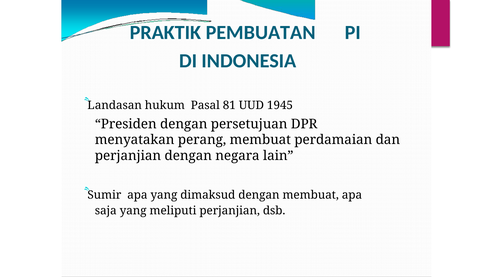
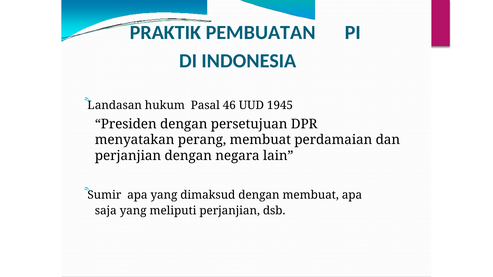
81: 81 -> 46 (229, 105)
